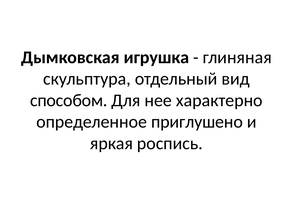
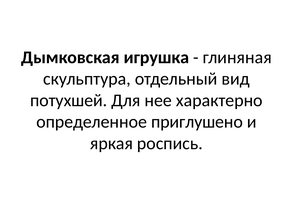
способом: способом -> потухшей (69, 100)
